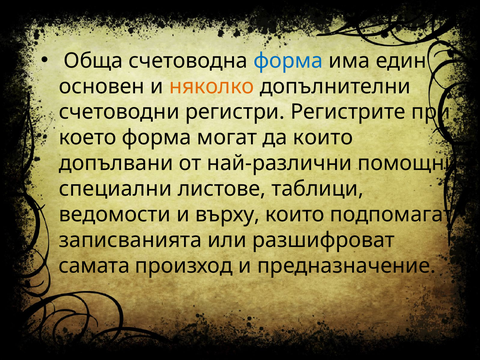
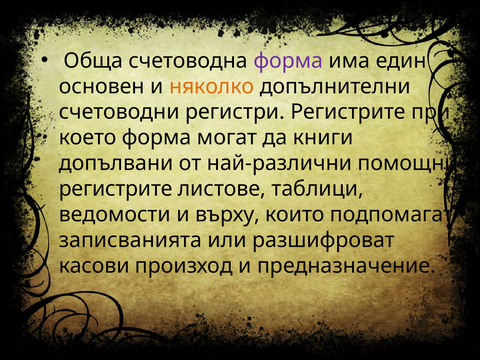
форма colour: blue -> purple (288, 61)
да които: които -> книги (323, 138)
специални: специални -> регистрите (116, 189)
самата: самата -> касови (94, 266)
